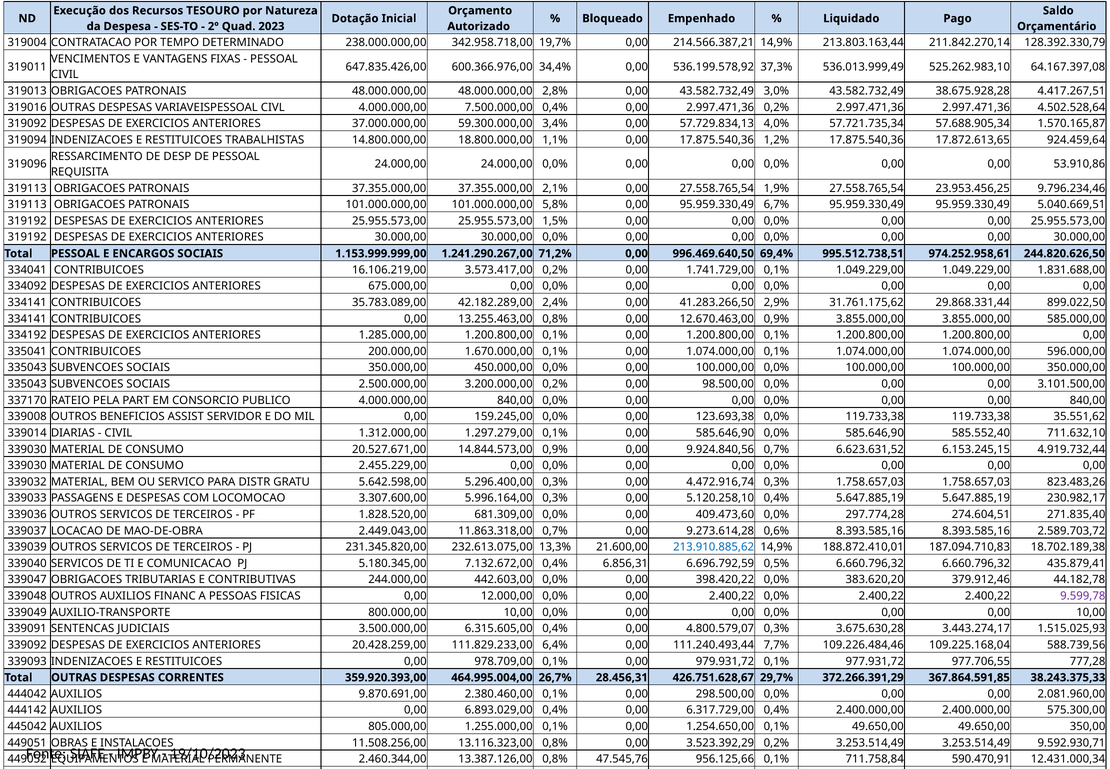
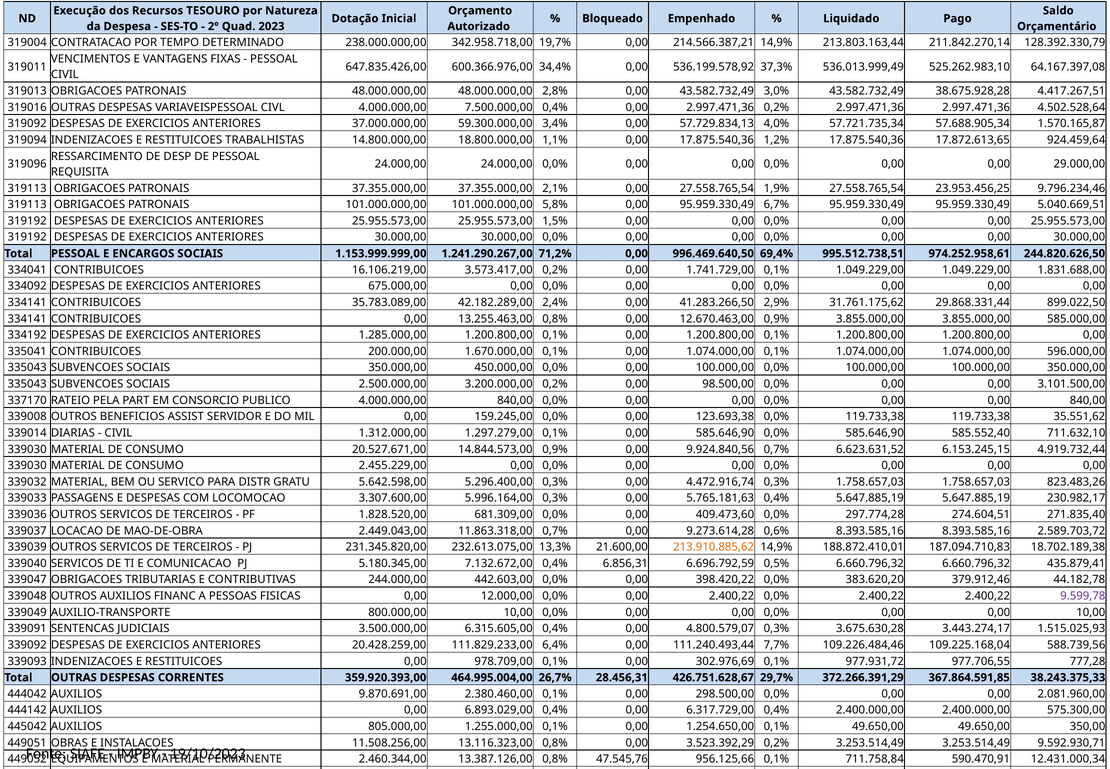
53.910,86: 53.910,86 -> 29.000,00 (1079, 164)
5.120.258,10: 5.120.258,10 -> 5.765.181,63 (720, 498)
213.910.885,62 colour: blue -> orange (714, 547)
979.931,72: 979.931,72 -> 302.976,69 (725, 661)
